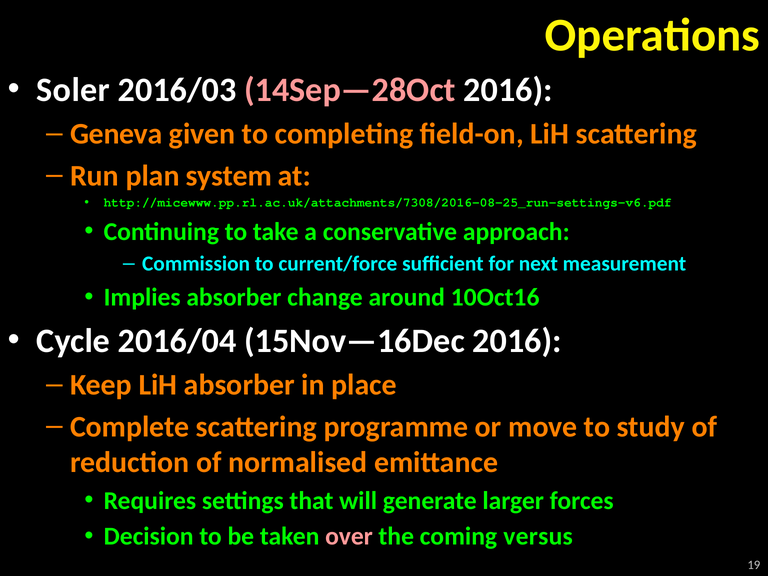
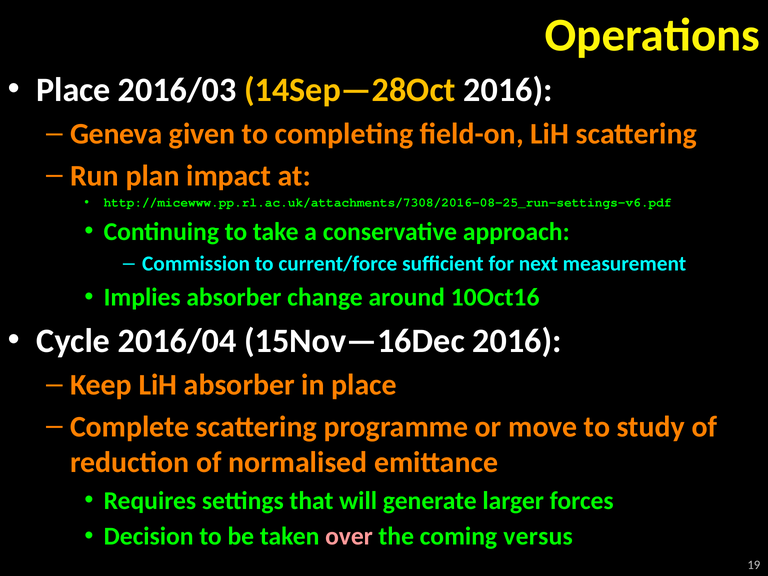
Soler: Soler -> Place (73, 90)
14Sep—28Oct colour: pink -> yellow (350, 90)
system: system -> impact (229, 176)
